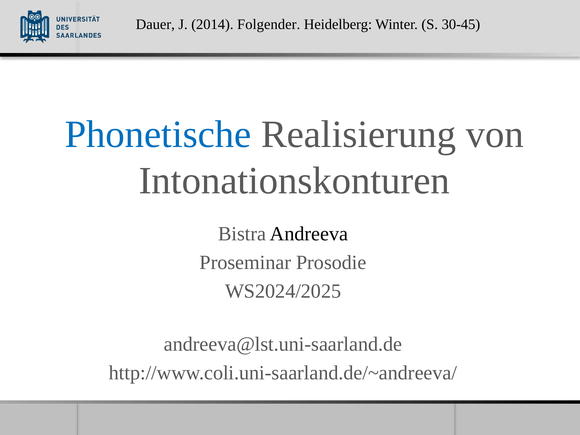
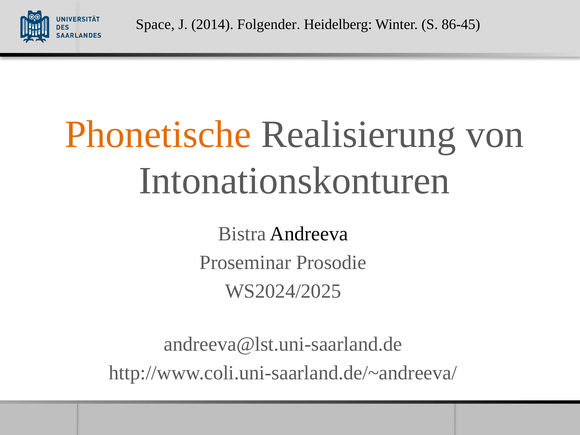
Dauer: Dauer -> Space (155, 25)
30-45: 30-45 -> 86-45 (461, 25)
Phonetische colour: blue -> orange (158, 134)
